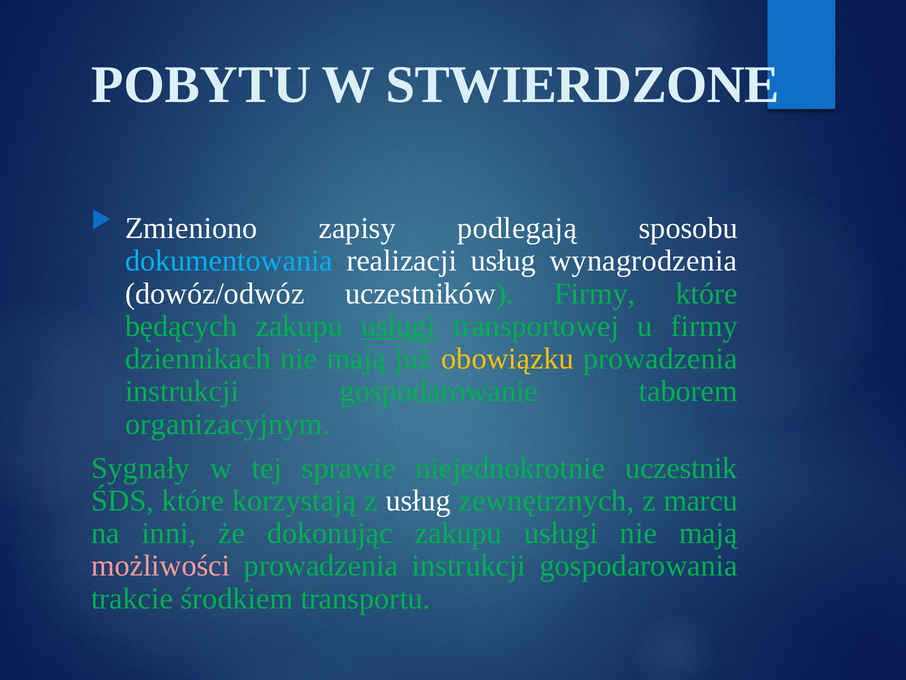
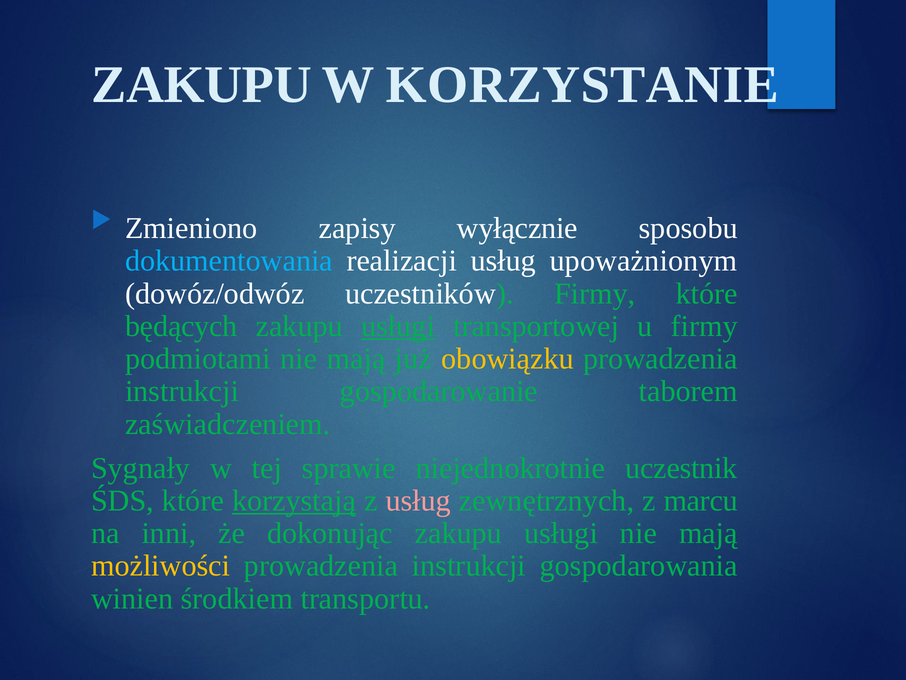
POBYTU: POBYTU -> ZAKUPU (202, 85)
STWIERDZONE: STWIERDZONE -> KORZYSTANIE (582, 85)
podlegają: podlegają -> wyłącznie (517, 228)
wynagrodzenia: wynagrodzenia -> upoważnionym (643, 261)
dziennikach: dziennikach -> podmiotami (198, 359)
organizacyjnym: organizacyjnym -> zaświadczeniem (228, 424)
korzystają underline: none -> present (294, 500)
usług colour: white -> pink (418, 500)
możliwości colour: pink -> yellow (161, 566)
trakcie: trakcie -> winien (132, 598)
